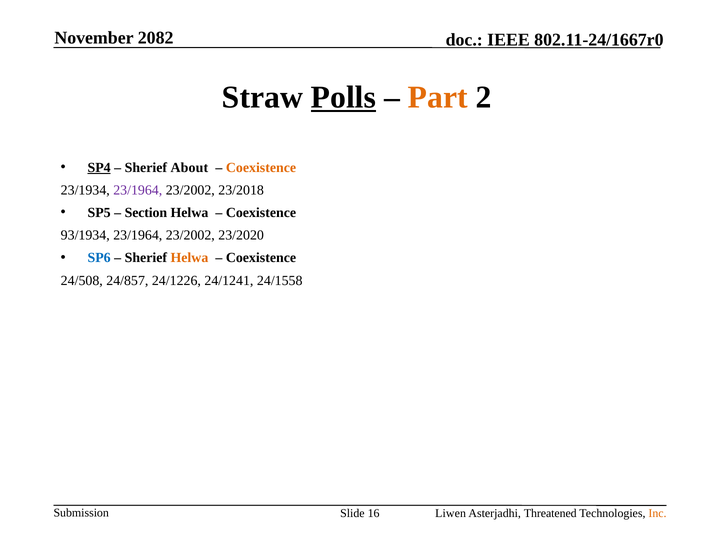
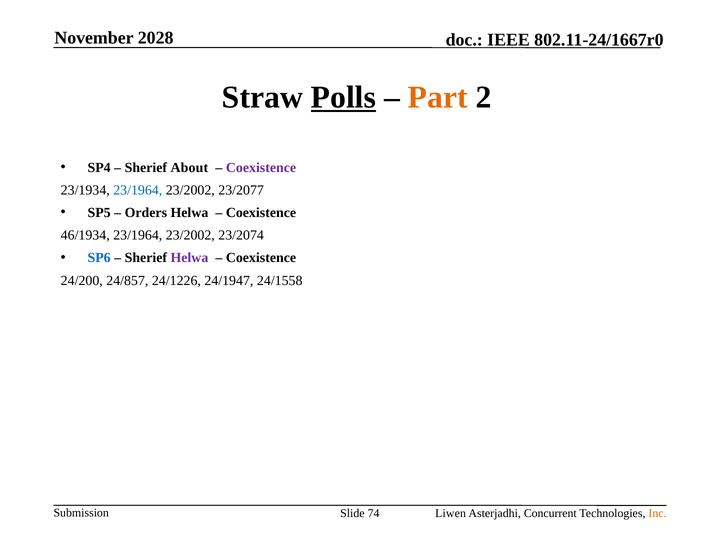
2082: 2082 -> 2028 (156, 38)
SP4 underline: present -> none (99, 168)
Coexistence colour: orange -> purple (261, 168)
23/1964 colour: purple -> blue (138, 190)
23/2018: 23/2018 -> 23/2077 (241, 190)
Section: Section -> Orders (146, 213)
93/1934: 93/1934 -> 46/1934 (85, 235)
23/2020: 23/2020 -> 23/2074 (241, 235)
Helwa colour: orange -> purple (189, 258)
24/508: 24/508 -> 24/200 (82, 281)
24/1241: 24/1241 -> 24/1947 (229, 281)
16: 16 -> 74 (374, 514)
Threatened: Threatened -> Concurrent (550, 514)
